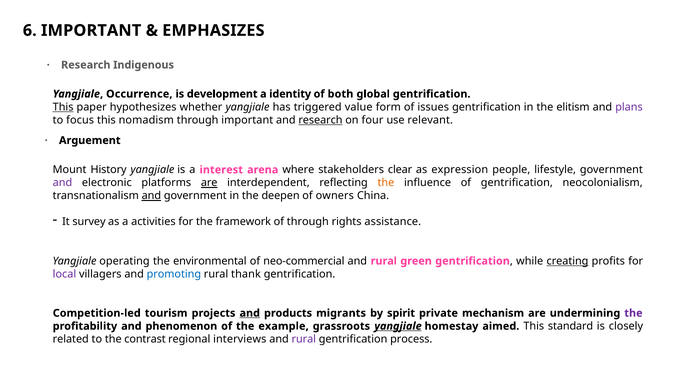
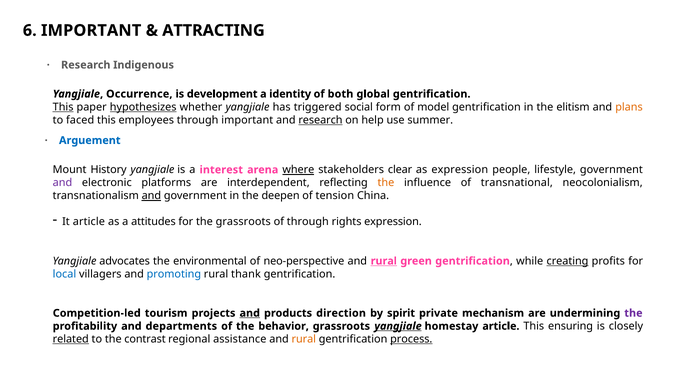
EMPHASIZES: EMPHASIZES -> ATTRACTING (213, 30)
hypothesizes underline: none -> present (143, 107)
value: value -> social (359, 107)
issues: issues -> model (433, 107)
plans colour: purple -> orange (629, 107)
focus: focus -> faced (80, 120)
nomadism: nomadism -> employees (146, 120)
four: four -> help (373, 120)
relevant: relevant -> summer (430, 120)
Arguement colour: black -> blue (90, 141)
where underline: none -> present (298, 170)
are underline: present -> none (209, 183)
of gentrification: gentrification -> transnational (517, 183)
owners: owners -> tension (335, 196)
It survey: survey -> article (89, 222)
activities: activities -> attitudes (153, 222)
the framework: framework -> grassroots (243, 222)
rights assistance: assistance -> expression (393, 222)
operating: operating -> advocates (125, 261)
neo-commercial: neo-commercial -> neo-perspective (304, 261)
rural underline: none -> present (384, 261)
local colour: purple -> blue (64, 274)
migrants: migrants -> direction (341, 314)
phenomenon: phenomenon -> departments (181, 327)
example: example -> behavior (284, 327)
homestay aimed: aimed -> article (501, 327)
standard: standard -> ensuring (571, 327)
related underline: none -> present (71, 340)
interviews: interviews -> assistance (240, 340)
rural colour: purple -> orange (304, 340)
process underline: none -> present (411, 340)
